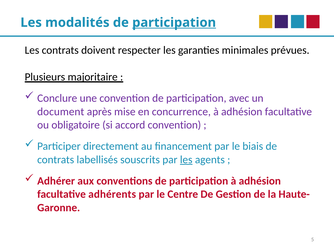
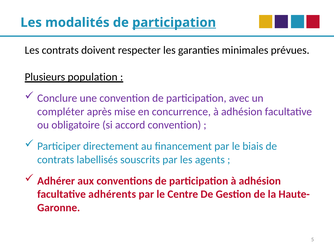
majoritaire: majoritaire -> population (93, 77)
document: document -> compléter (61, 111)
les underline: present -> none (186, 159)
